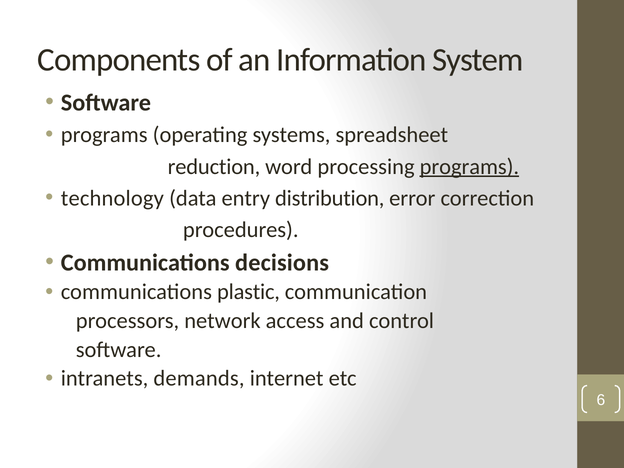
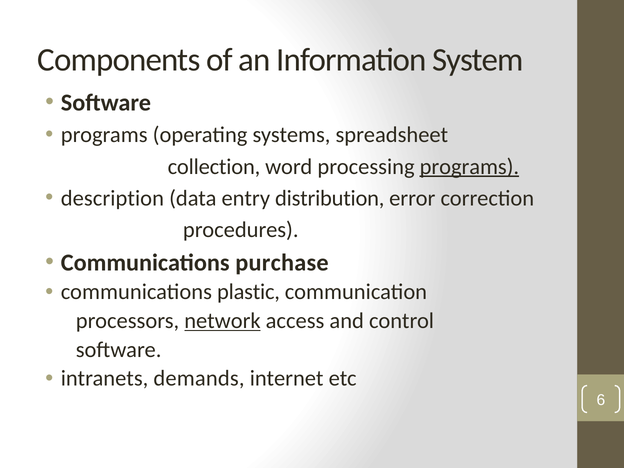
reduction: reduction -> collection (214, 167)
technology: technology -> description (112, 198)
decisions: decisions -> purchase (282, 263)
network underline: none -> present (222, 321)
